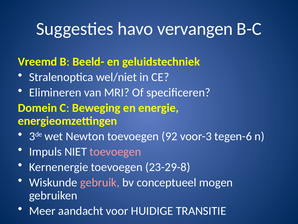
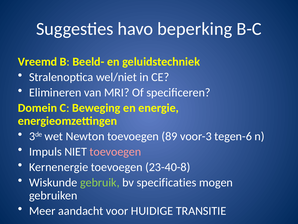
vervangen: vervangen -> beperking (195, 29)
92: 92 -> 89 (169, 136)
23-29-8: 23-29-8 -> 23-40-8 (168, 167)
gebruik colour: pink -> light green (100, 182)
conceptueel: conceptueel -> specificaties (167, 182)
